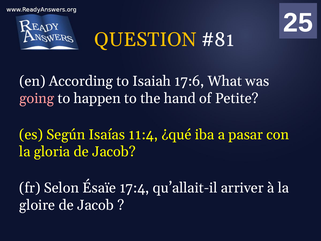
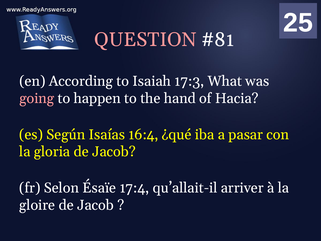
QUESTION colour: yellow -> pink (145, 40)
17:6: 17:6 -> 17:3 (189, 81)
Petite: Petite -> Hacia (237, 98)
11:4: 11:4 -> 16:4 (143, 134)
